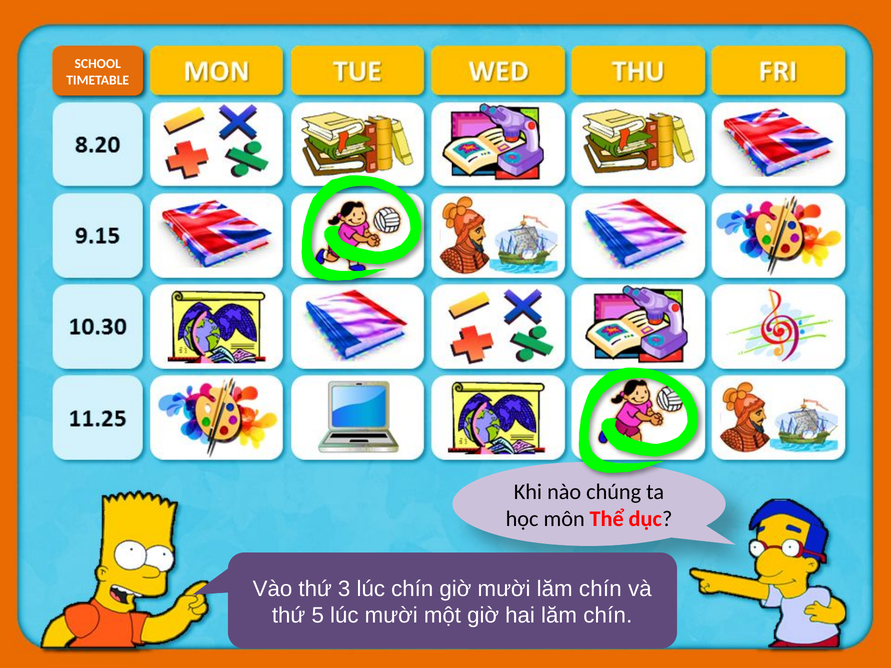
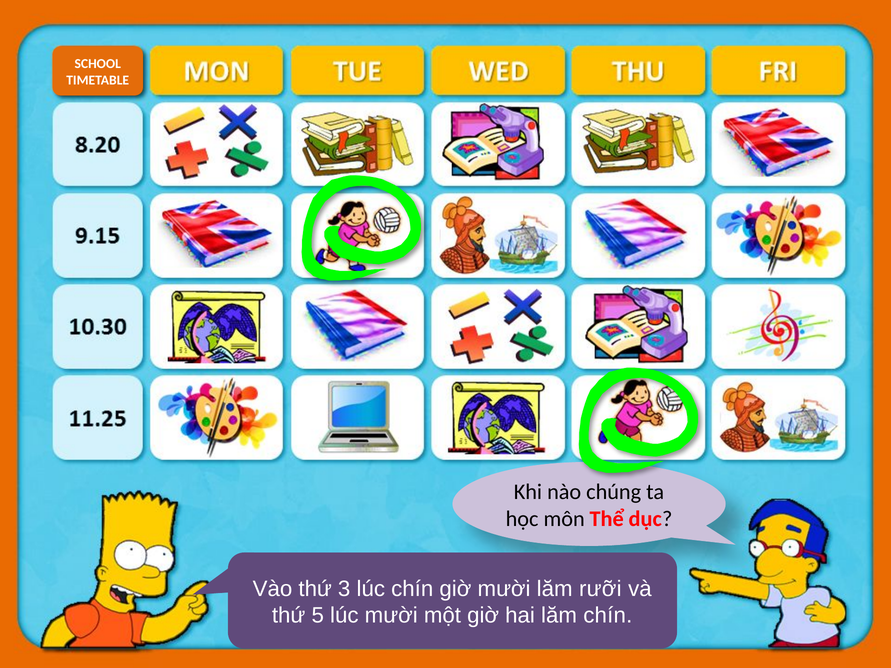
mười lăm chín: chín -> rưỡi (600, 589)
